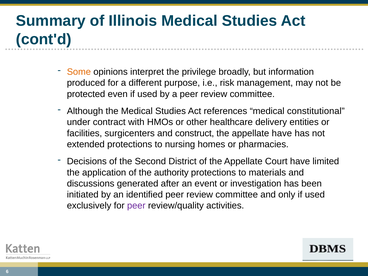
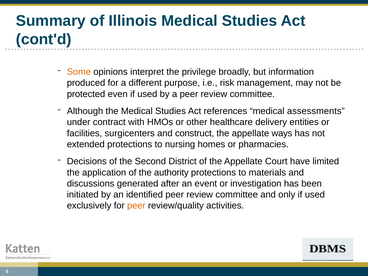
constitutional: constitutional -> assessments (316, 111)
appellate have: have -> ways (282, 133)
peer colour: purple -> orange (136, 206)
